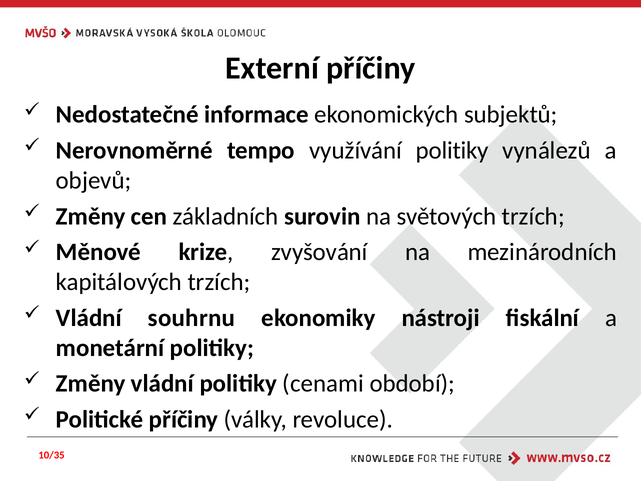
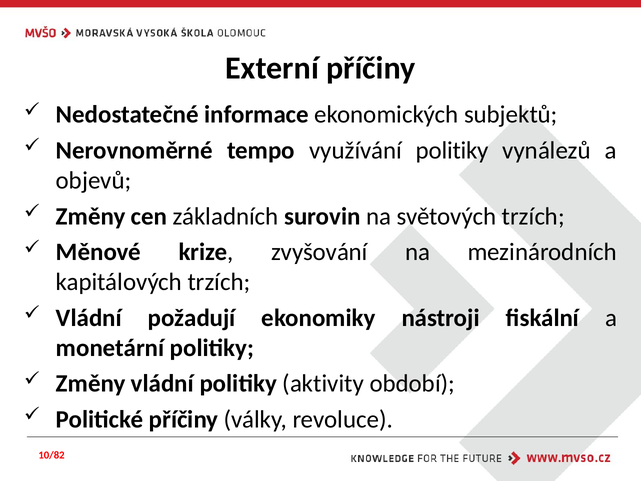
souhrnu: souhrnu -> požadují (192, 318)
cenami: cenami -> aktivity (323, 383)
10/35: 10/35 -> 10/82 (52, 455)
